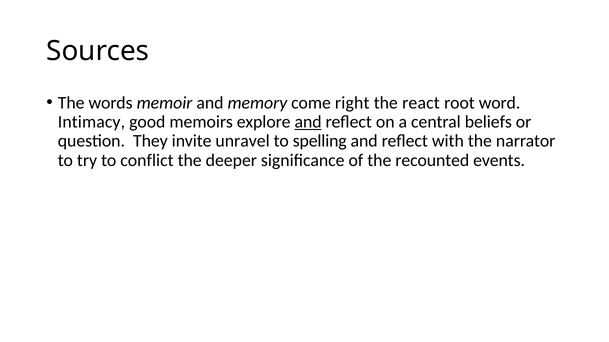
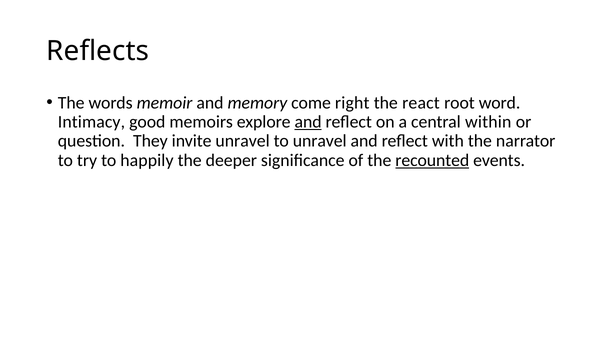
Sources: Sources -> Reflects (98, 51)
beliefs: beliefs -> within (488, 122)
to spelling: spelling -> unravel (320, 141)
conflict: conflict -> happily (147, 161)
recounted underline: none -> present (432, 161)
